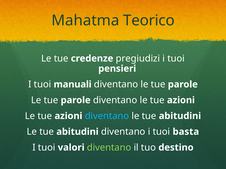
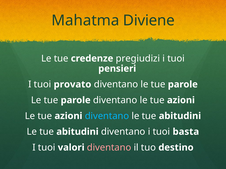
Teorico: Teorico -> Diviene (149, 21)
manuali: manuali -> provato (72, 85)
diventano colour: light green -> pink (109, 148)
